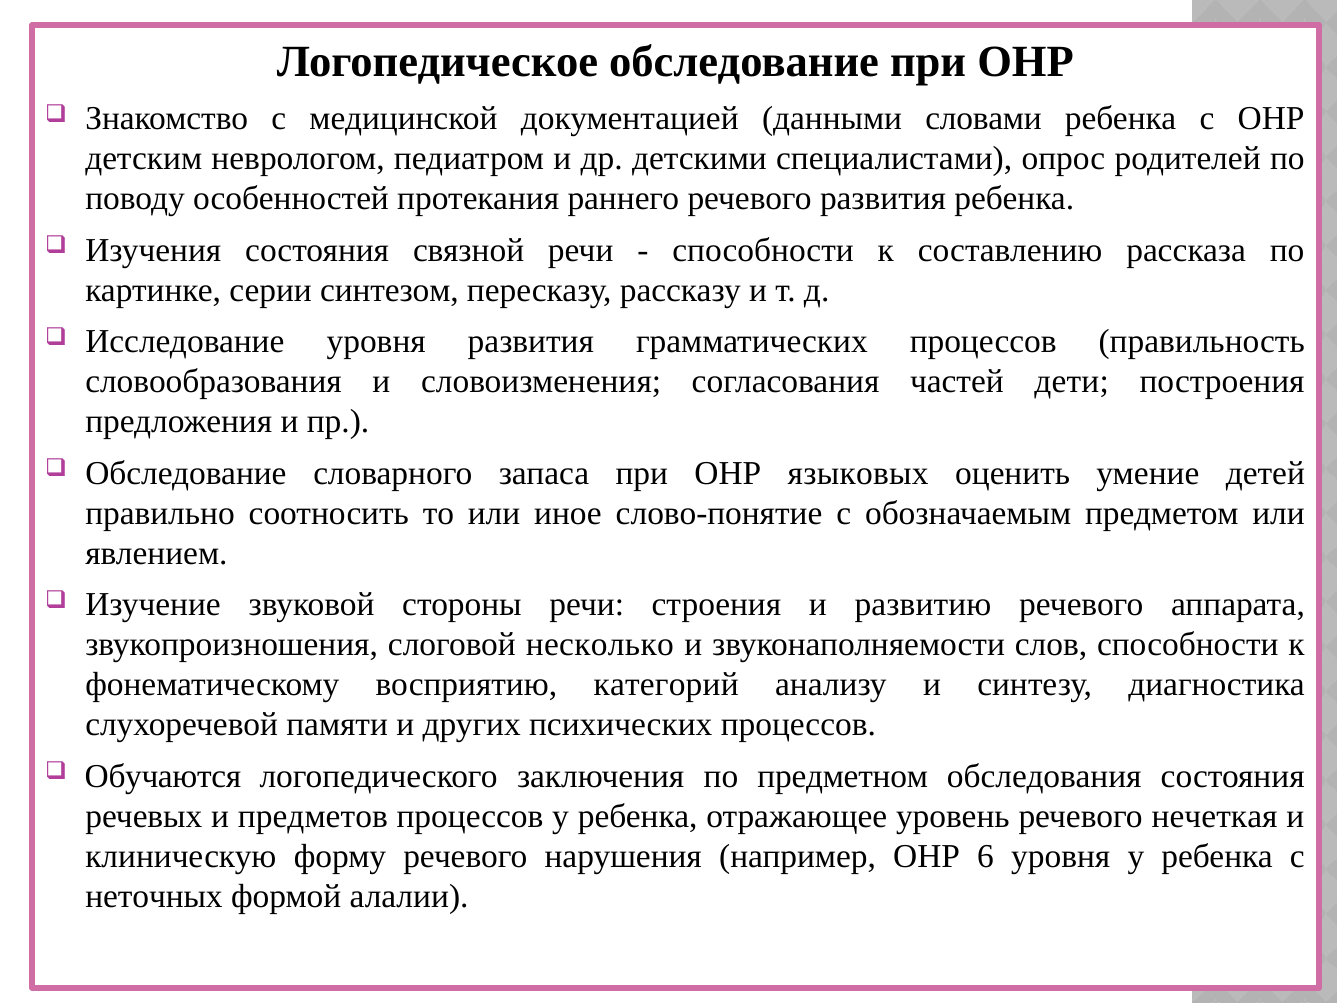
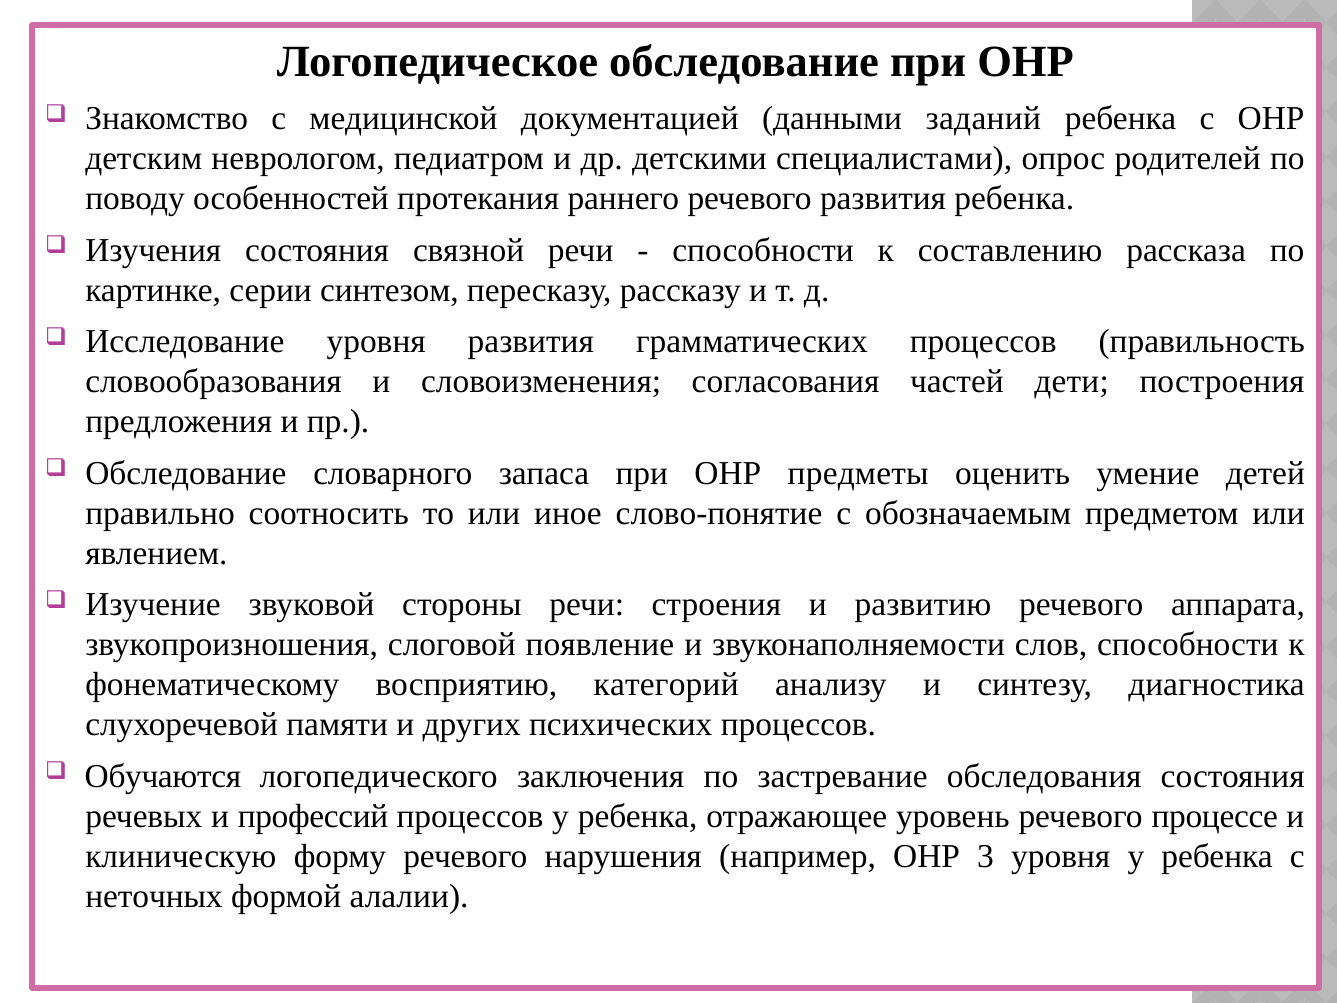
словами: словами -> заданий (983, 119)
языковых: языковых -> предметы (858, 473)
несколько: несколько -> появление (600, 645)
предметном: предметном -> застревание (843, 776)
предметов: предметов -> профессий (313, 816)
нечеткая: нечеткая -> процессе (1215, 816)
6: 6 -> 3 (985, 856)
